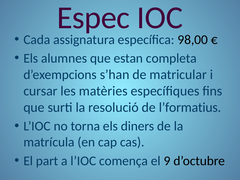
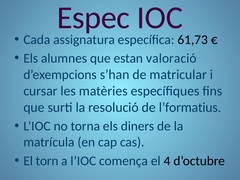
98,00: 98,00 -> 61,73 (193, 40)
completa: completa -> valoració (171, 58)
part: part -> torn (47, 161)
9: 9 -> 4 (167, 161)
